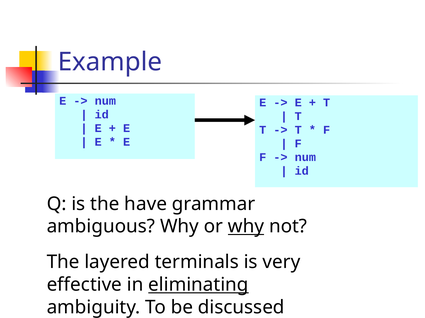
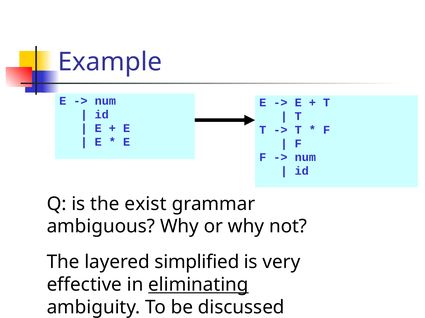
have: have -> exist (146, 204)
why underline: present -> none (246, 227)
terminals: terminals -> simplified (197, 263)
